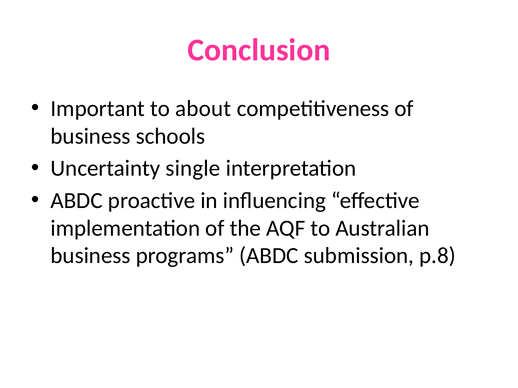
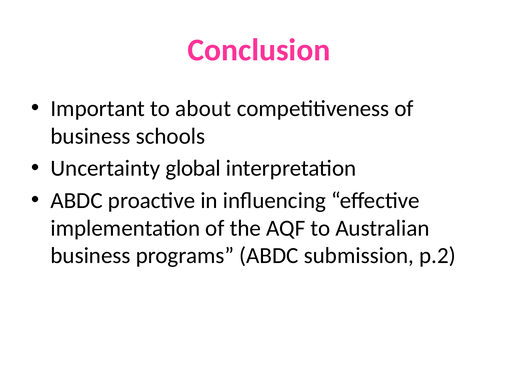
single: single -> global (193, 169)
p.8: p.8 -> p.2 (437, 256)
